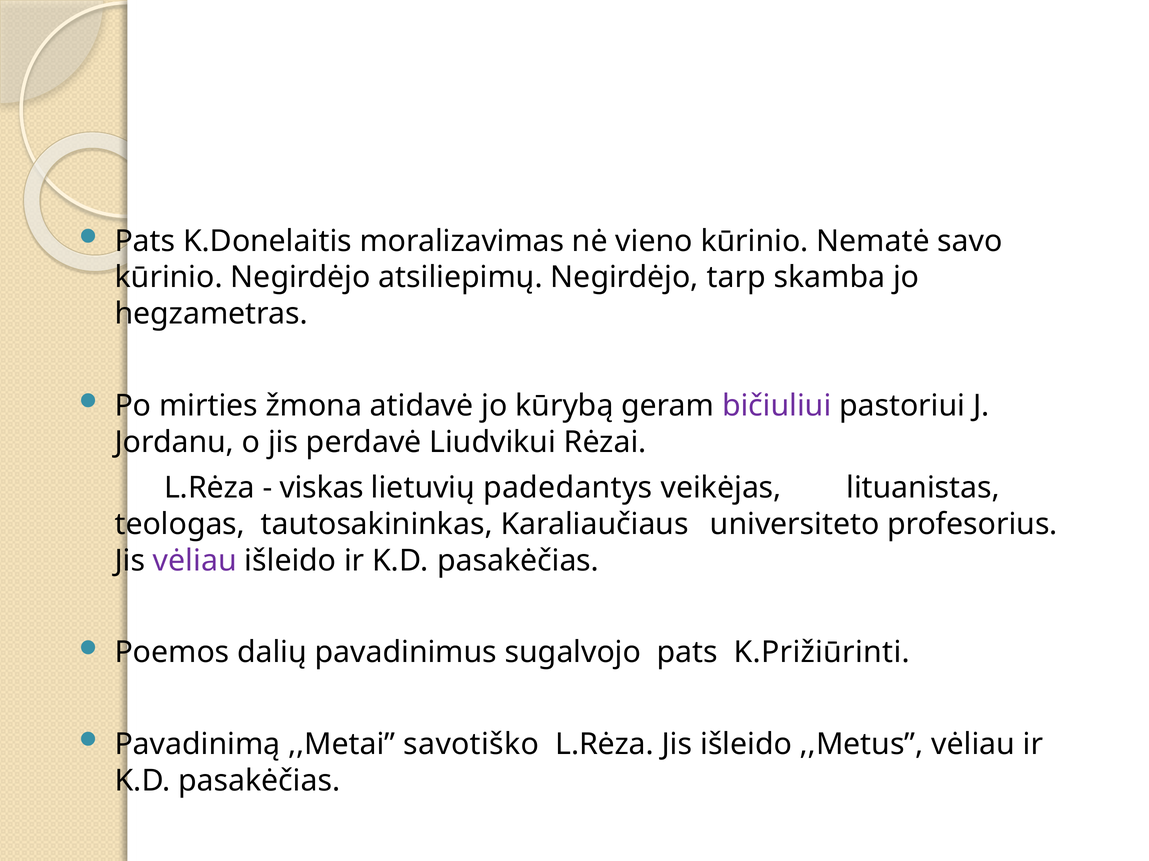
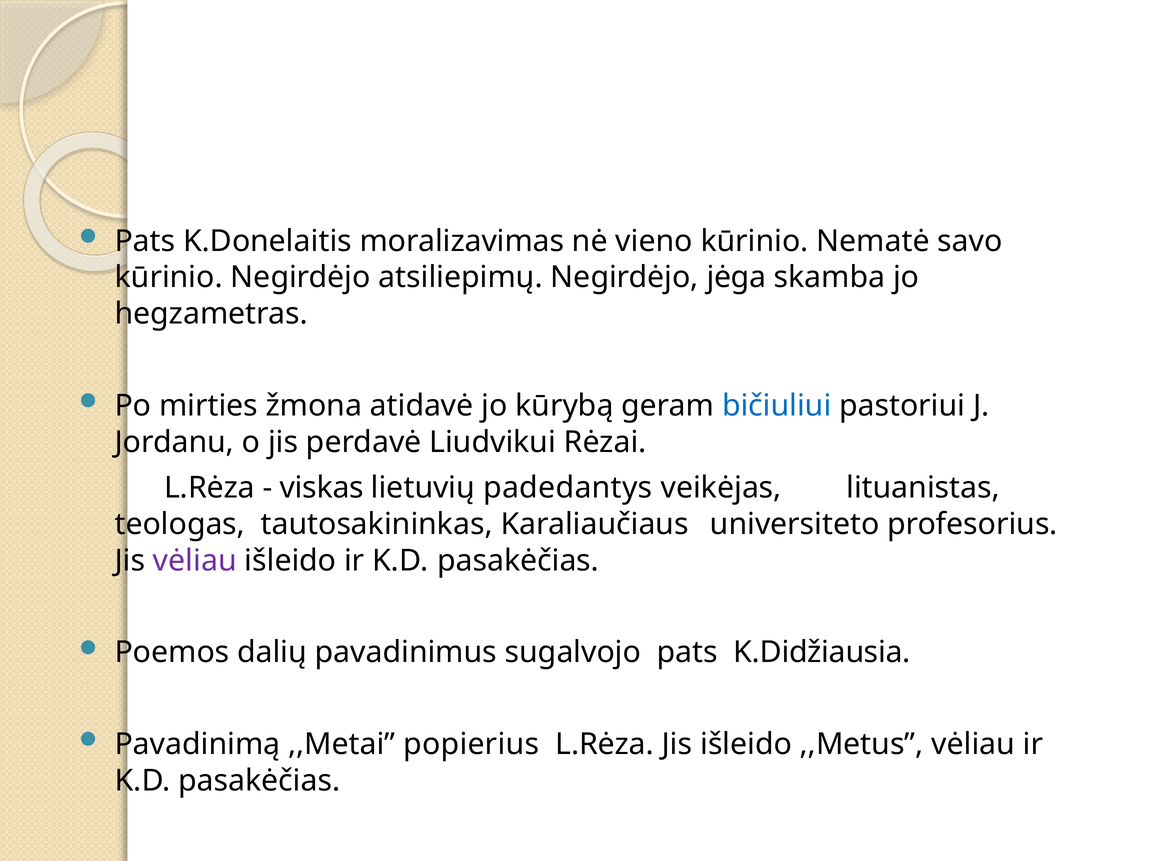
tarp: tarp -> jėga (736, 278)
bičiuliui colour: purple -> blue (777, 406)
K.Prižiūrinti: K.Prižiūrinti -> K.Didžiausia (822, 653)
savotiško: savotiško -> popierius (471, 745)
